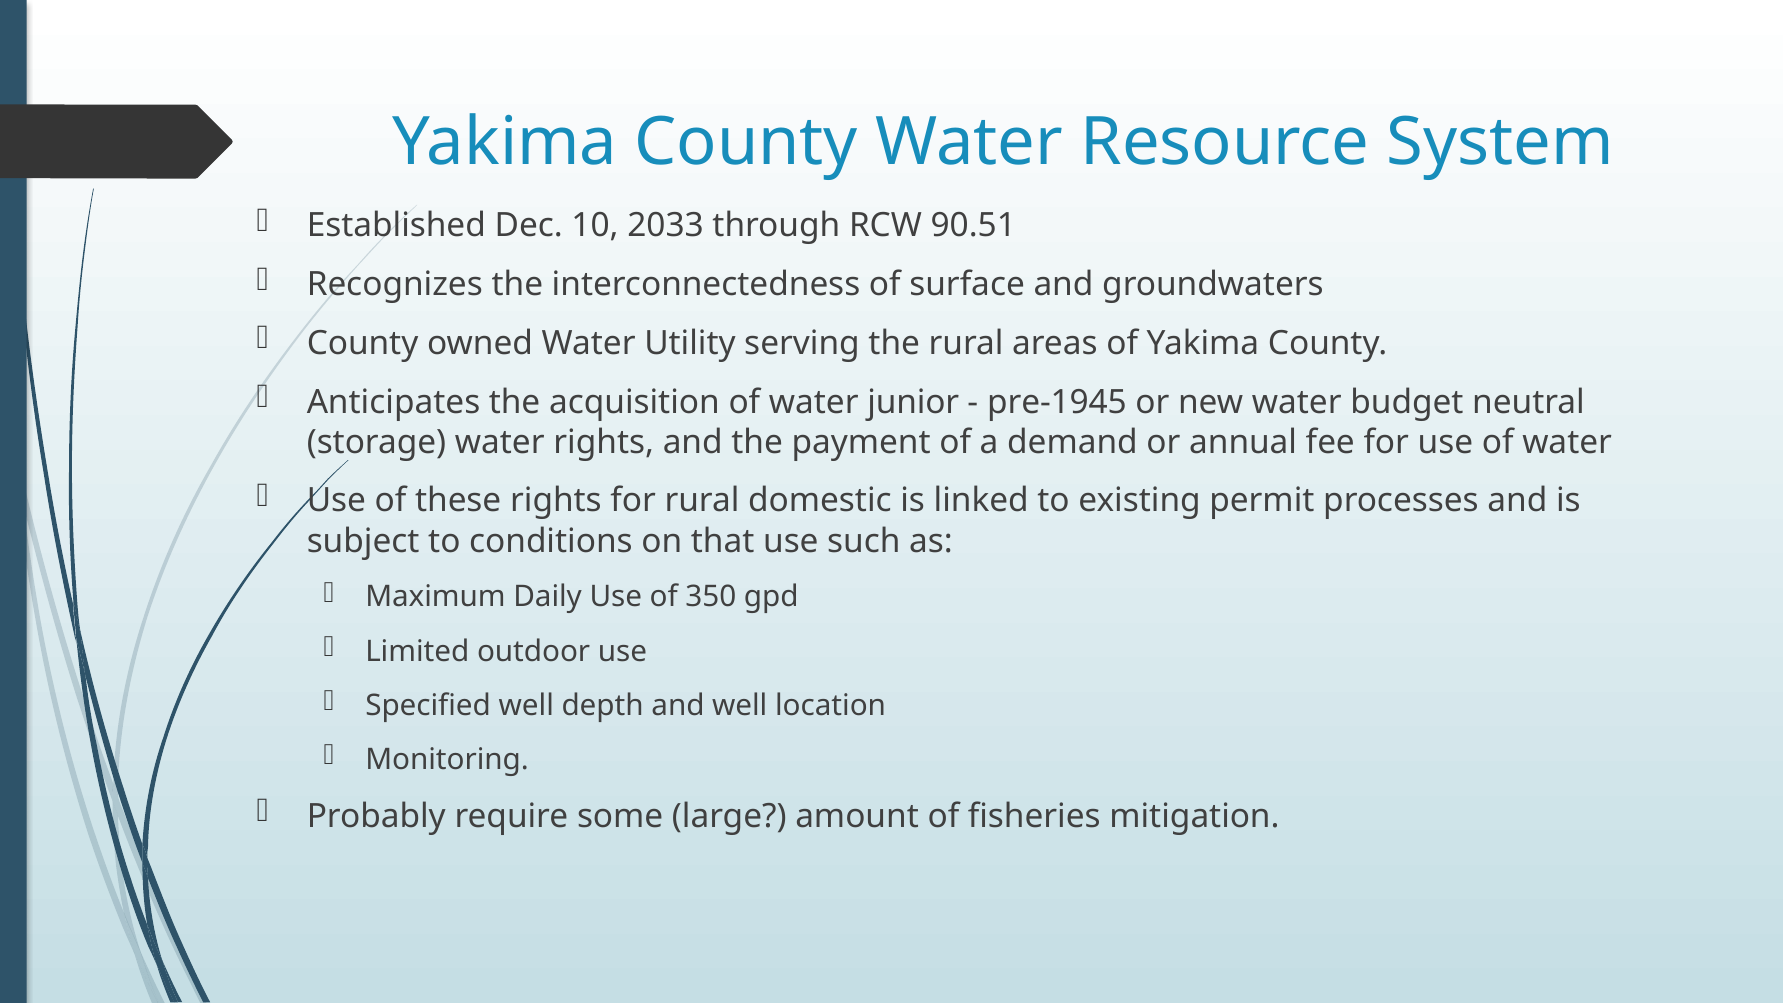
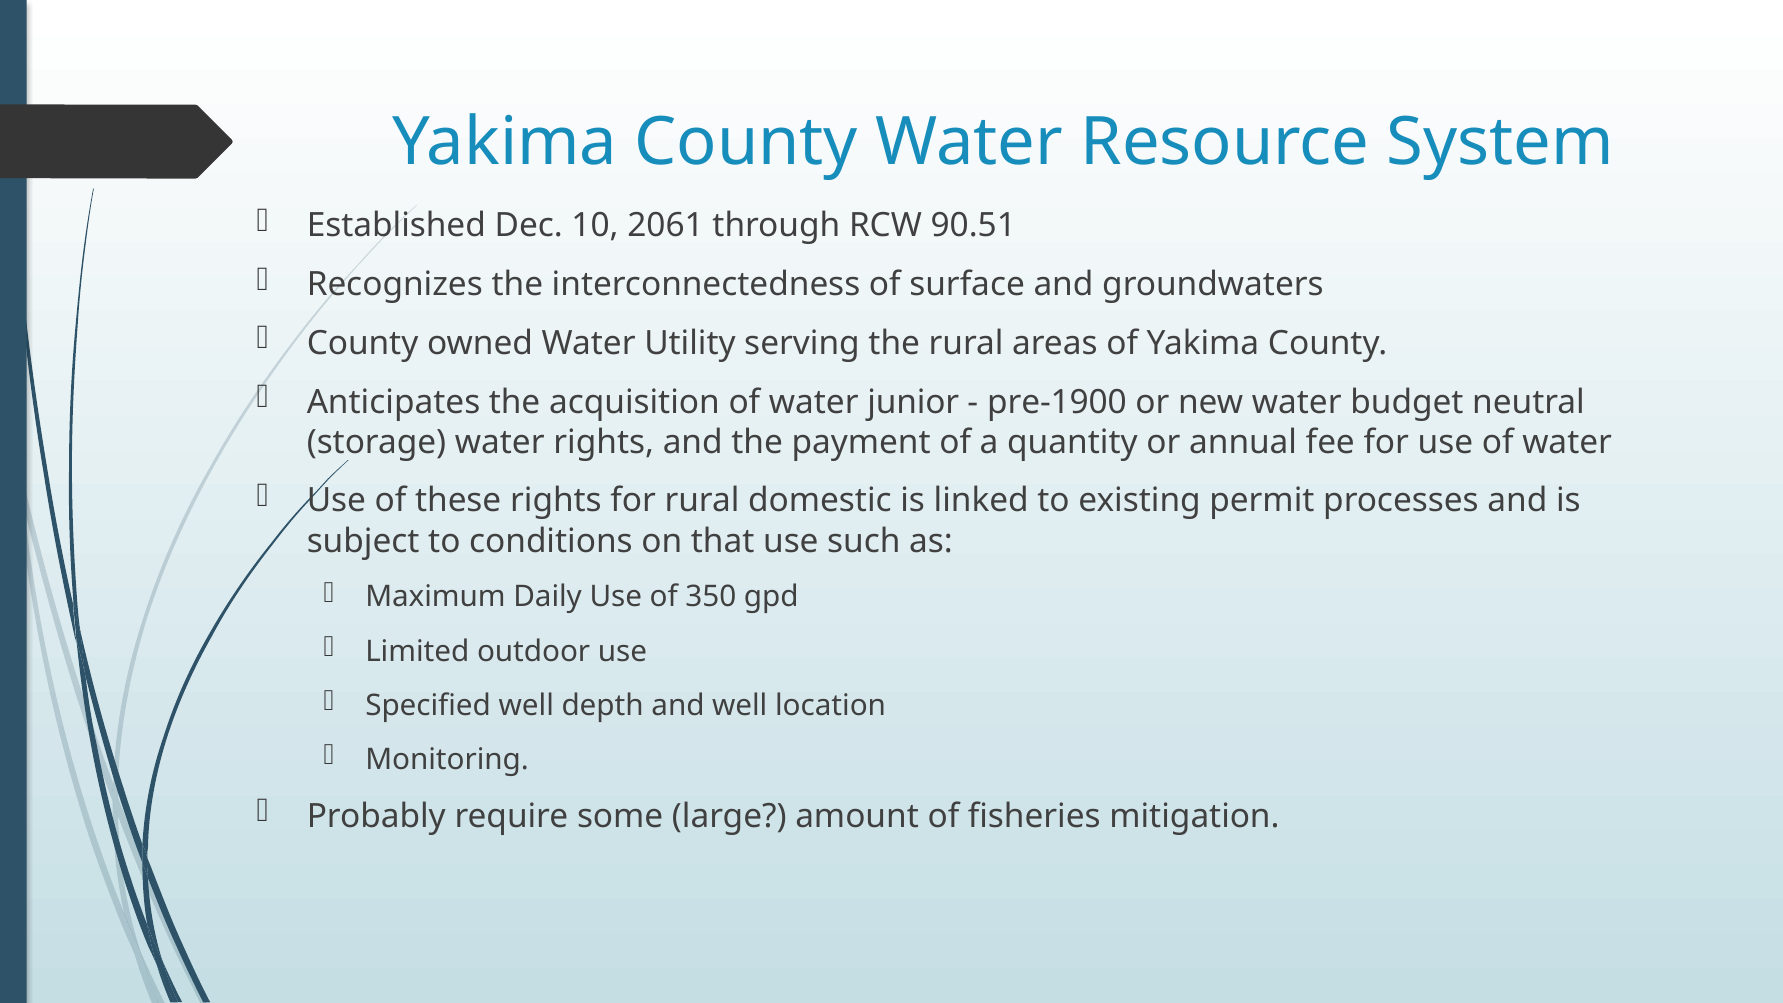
2033: 2033 -> 2061 (666, 226)
pre-1945: pre-1945 -> pre-1900 (1057, 402)
demand: demand -> quantity (1072, 442)
